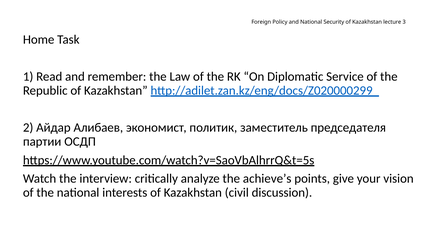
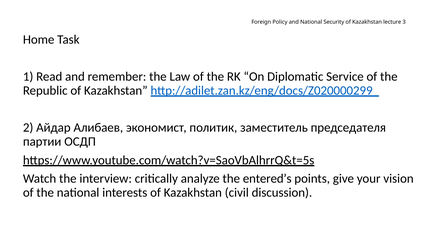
achieve’s: achieve’s -> entered’s (267, 179)
